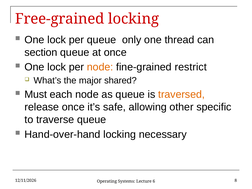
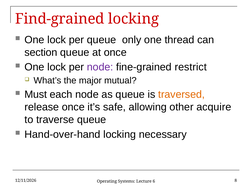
Free-grained: Free-grained -> Find-grained (60, 19)
node colour: orange -> purple (100, 67)
shared: shared -> mutual (120, 81)
specific: specific -> acquire (214, 107)
